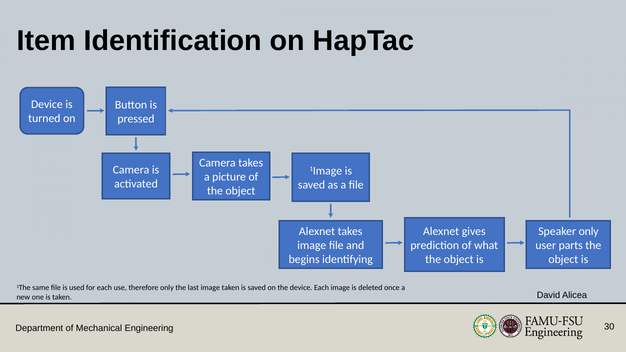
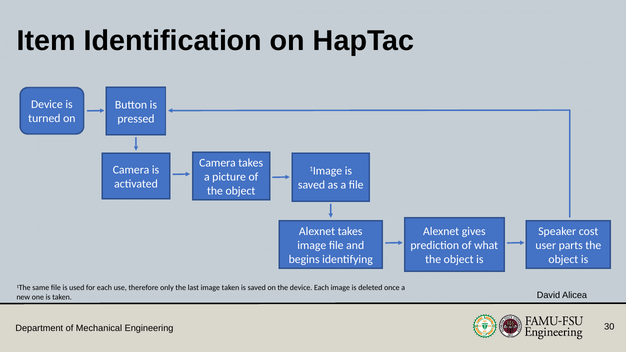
Speaker only: only -> cost (589, 231)
